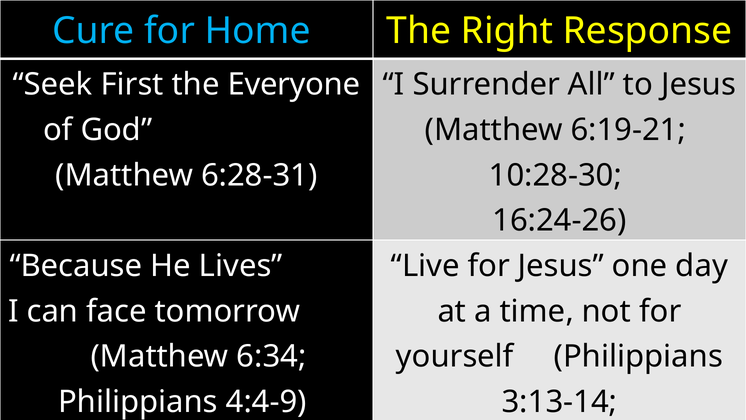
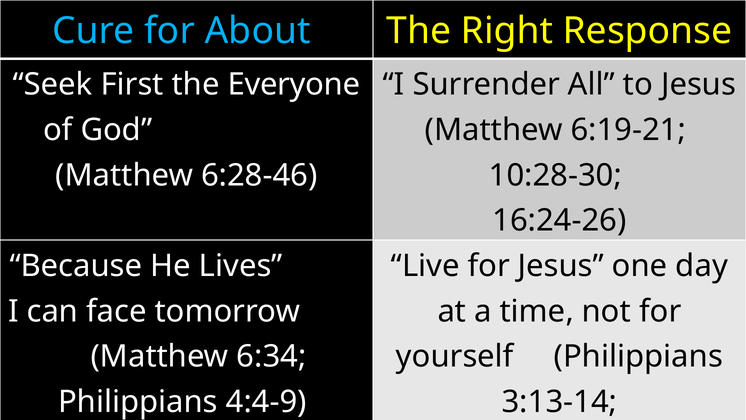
Home: Home -> About (258, 31)
6:28-31: 6:28-31 -> 6:28-46 (259, 175)
